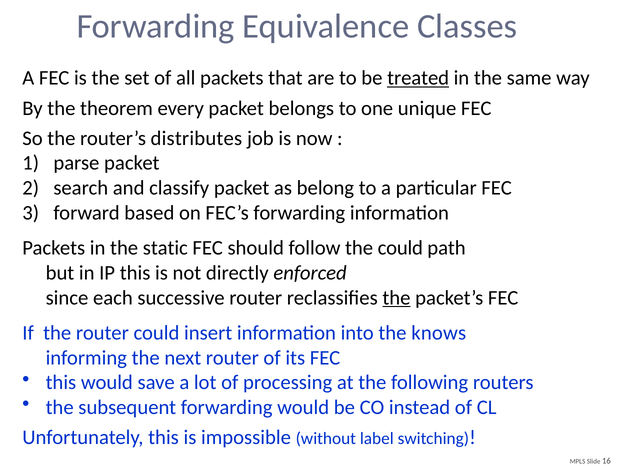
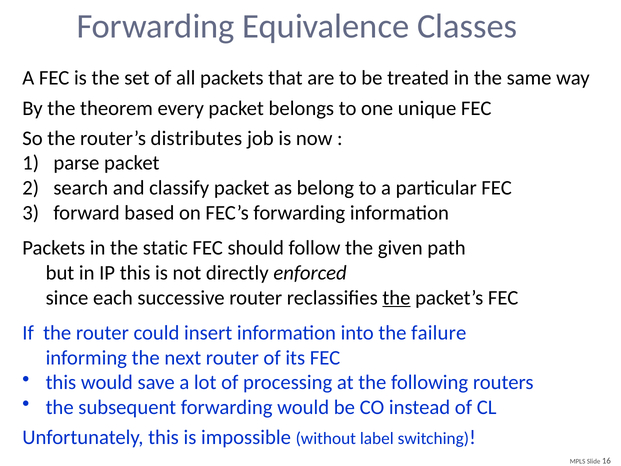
treated underline: present -> none (418, 78)
the could: could -> given (400, 248)
knows: knows -> failure (439, 333)
